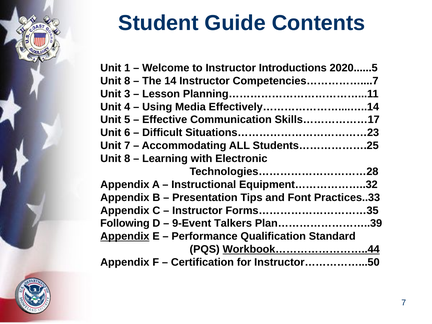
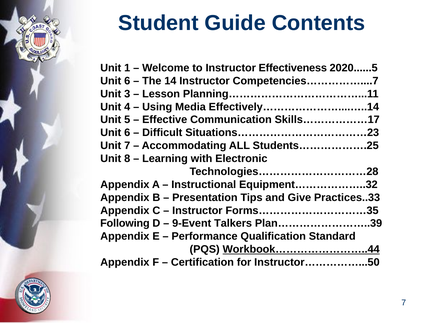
Introductions: Introductions -> Effectiveness (293, 68)
8: 8 -> 6 (127, 81)
Font: Font -> Give (299, 198)
Appendix underline: present -> none (125, 236)
